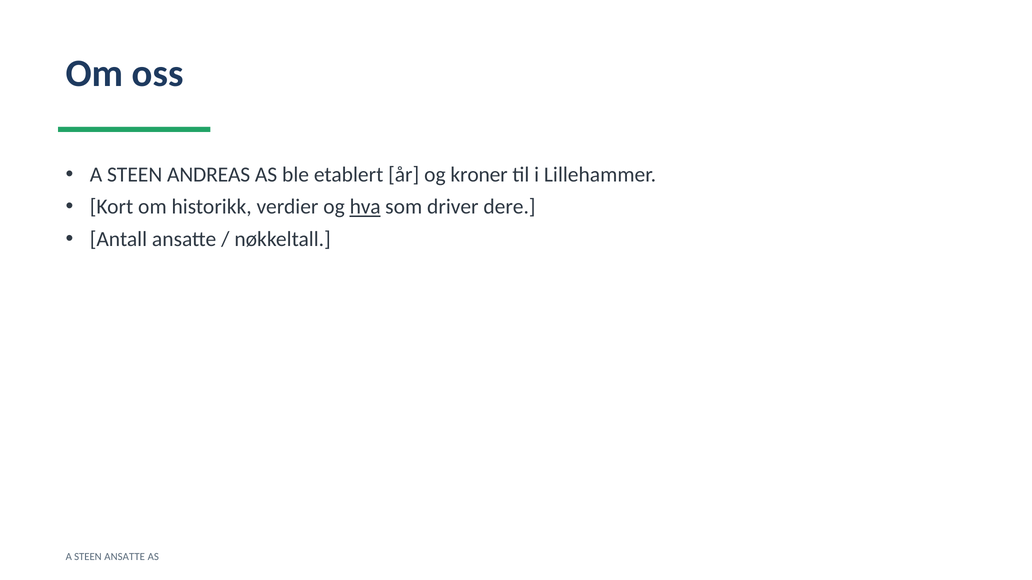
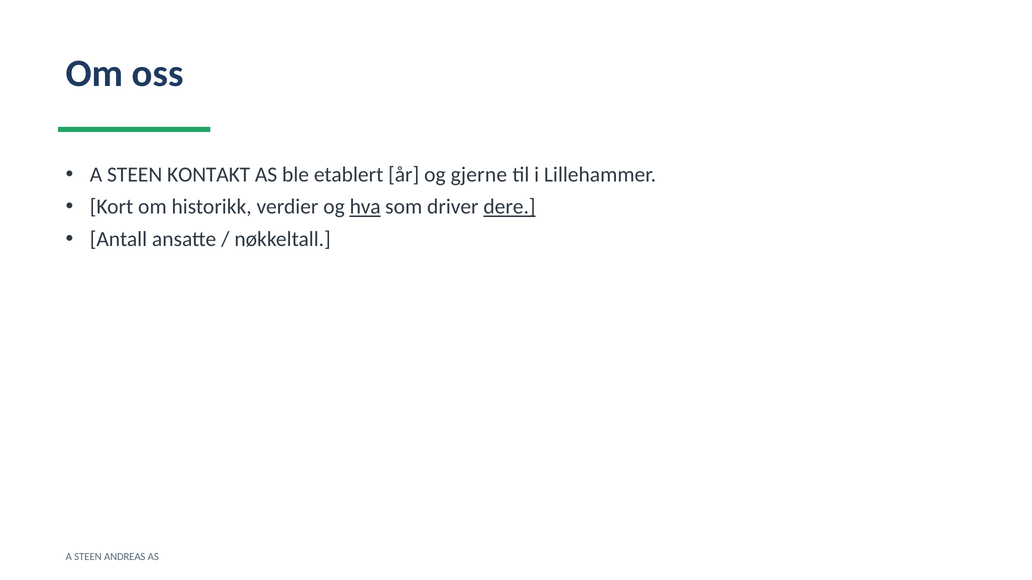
ANDREAS: ANDREAS -> KONTAKT (209, 175)
kroner: kroner -> gjerne (479, 175)
dere underline: none -> present (509, 207)
STEEN ANSATTE: ANSATTE -> ANDREAS (125, 557)
